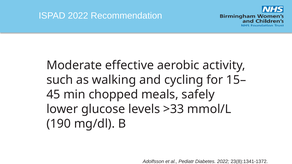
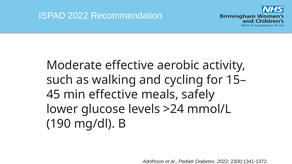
min chopped: chopped -> effective (113, 95)
>33: >33 -> >24 (174, 109)
